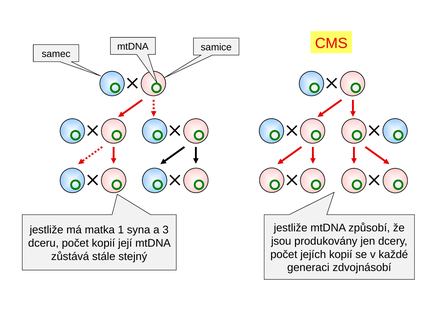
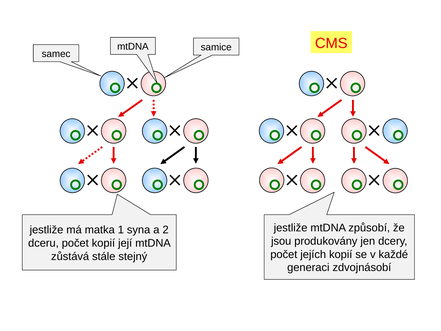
3: 3 -> 2 (166, 230)
